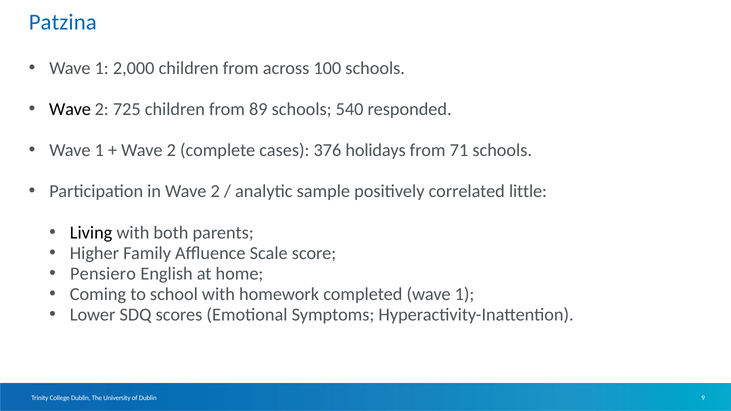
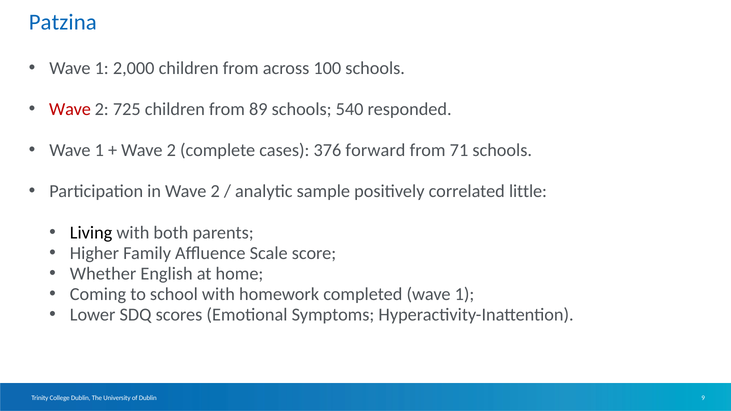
Wave colour: black -> red (70, 109)
holidays: holidays -> forward (375, 150)
Pensiero: Pensiero -> Whether (103, 274)
